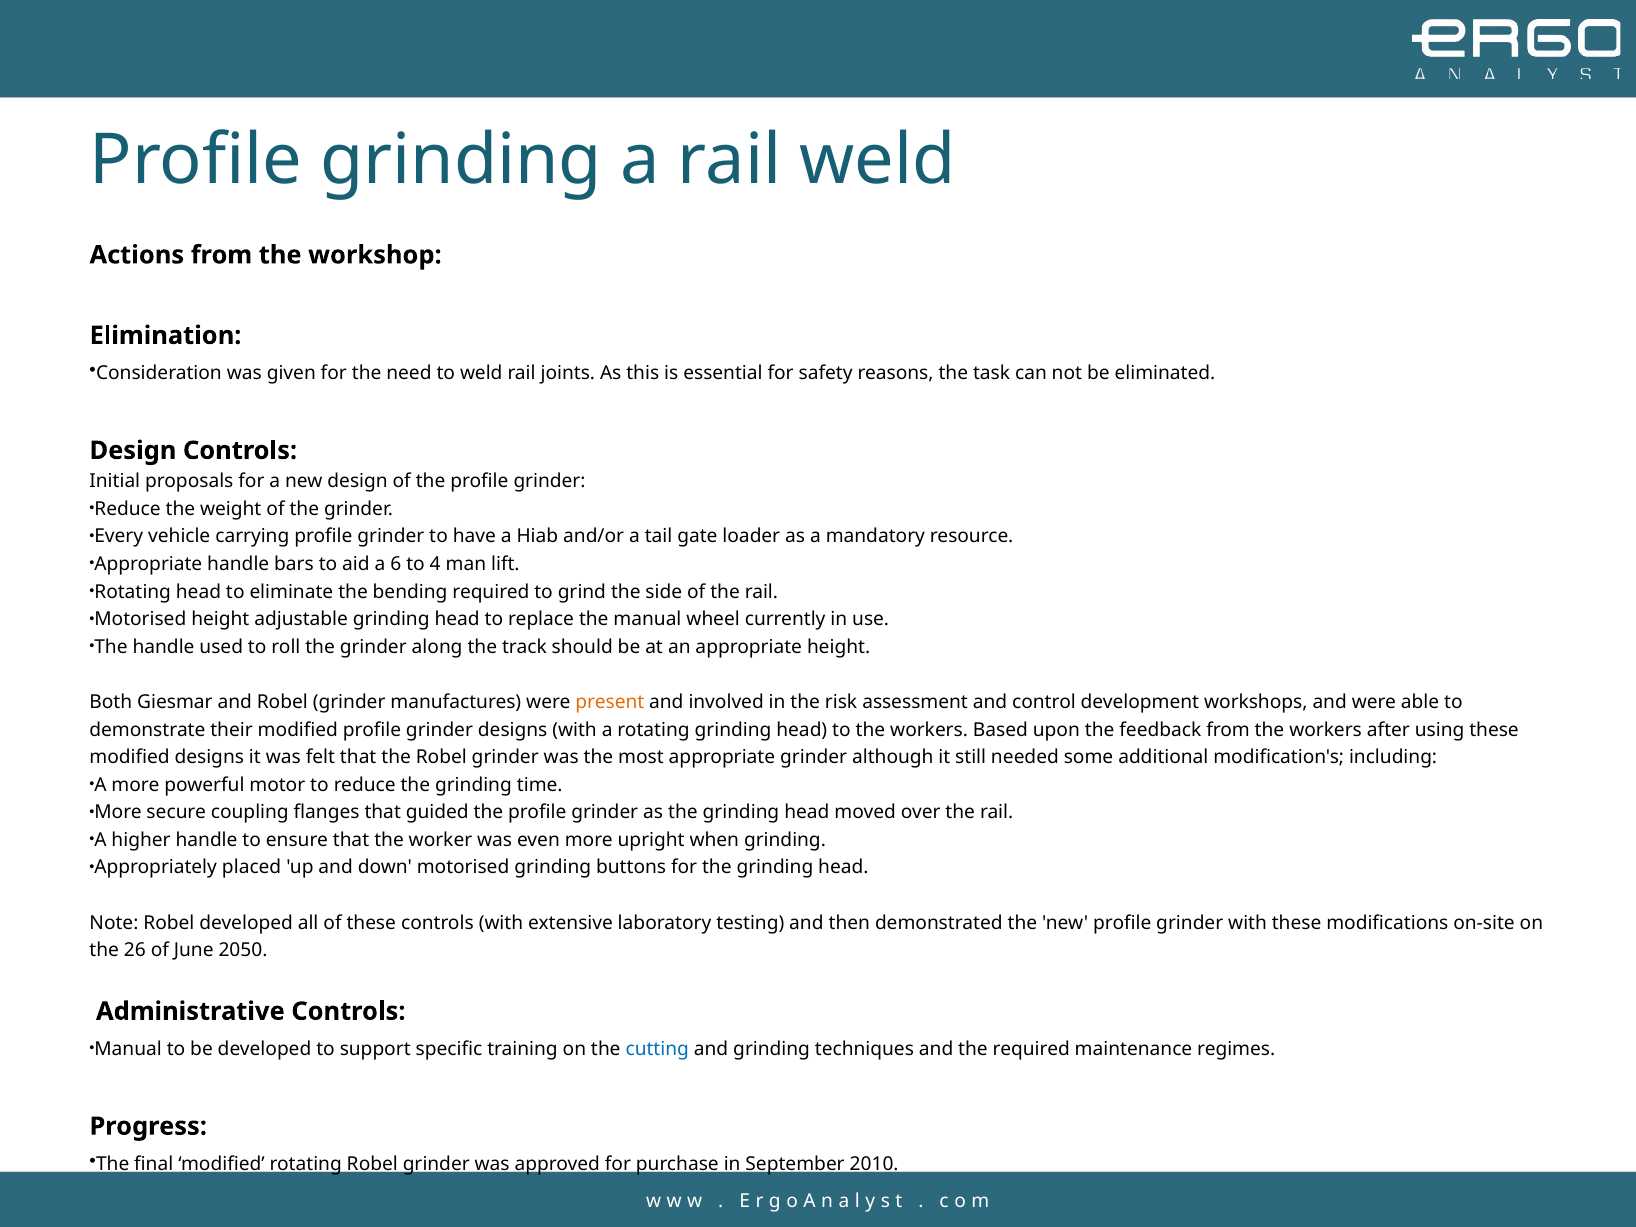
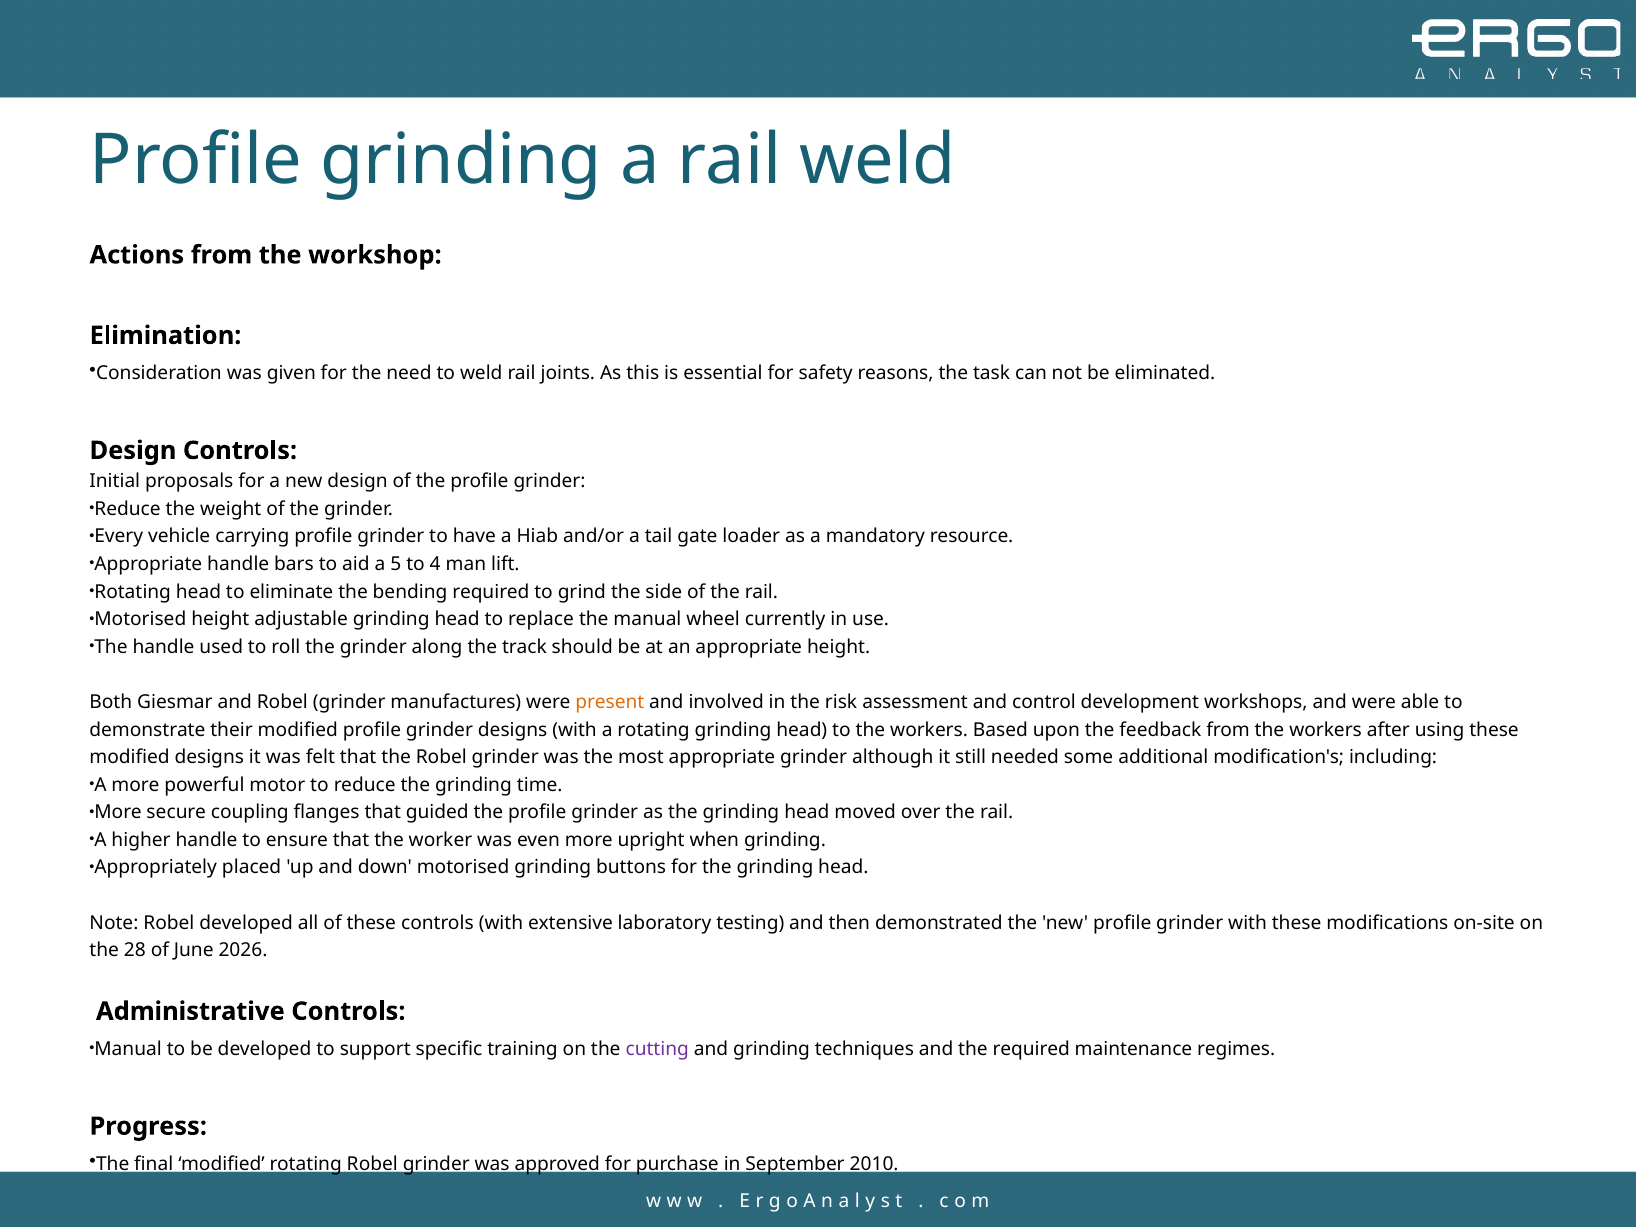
6: 6 -> 5 (396, 564)
26: 26 -> 28 (135, 950)
2050: 2050 -> 2026 (243, 950)
cutting colour: blue -> purple (657, 1049)
